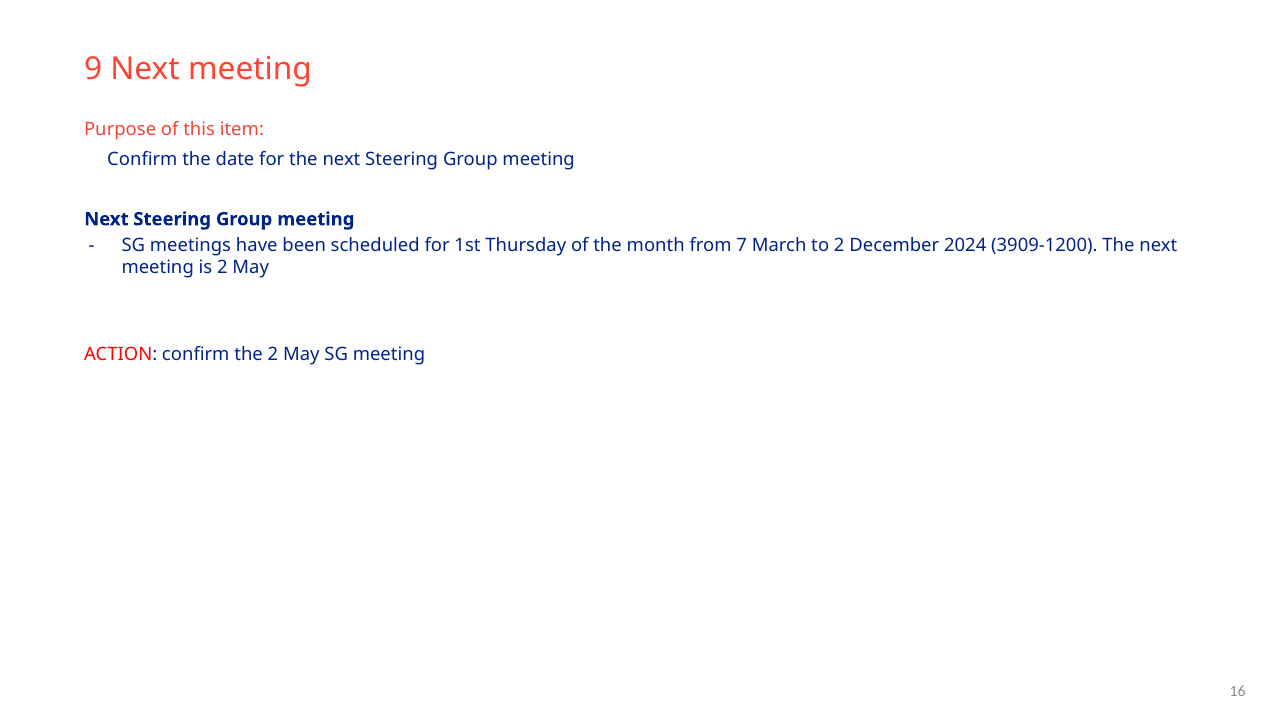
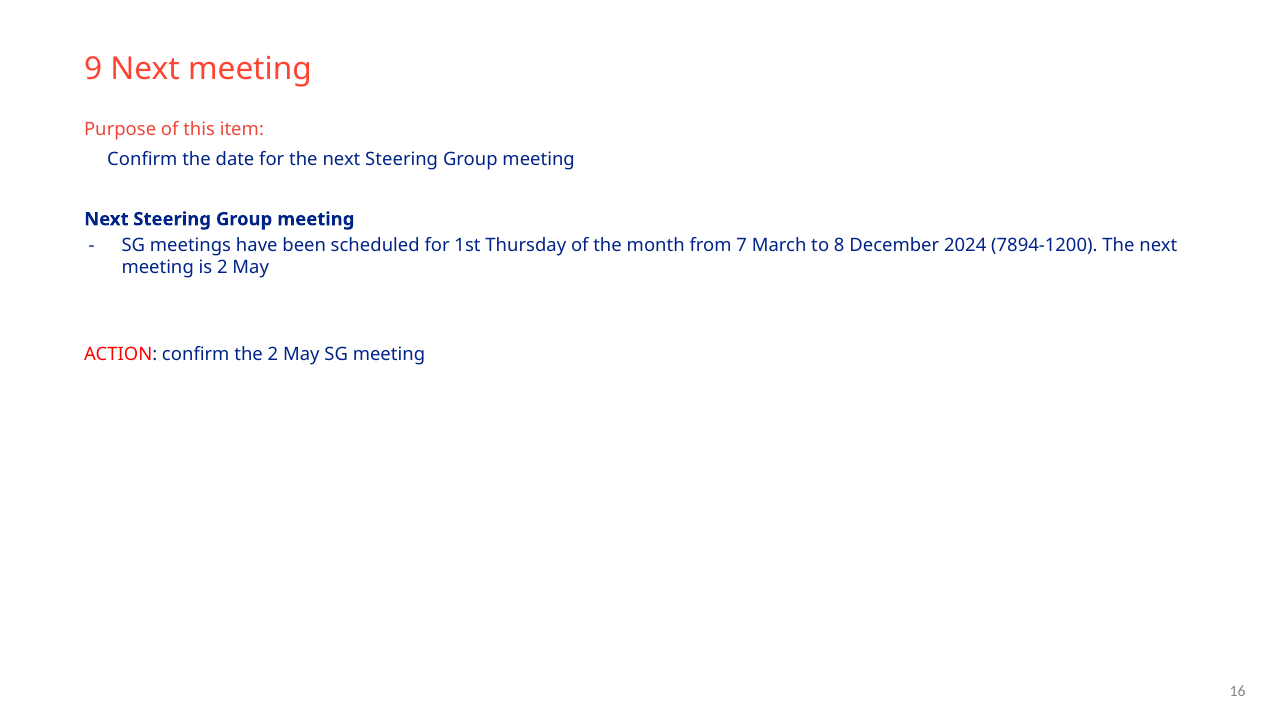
to 2: 2 -> 8 (839, 245)
3909-1200: 3909-1200 -> 7894-1200 (1044, 245)
